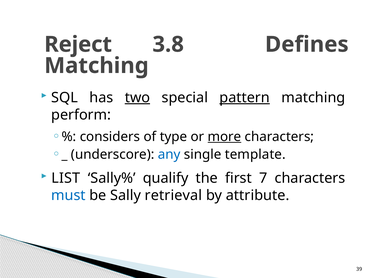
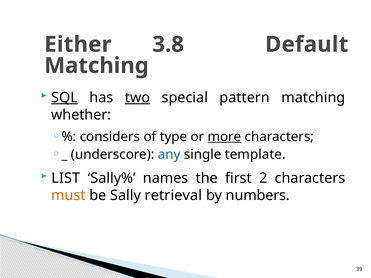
Reject: Reject -> Either (78, 44)
Defines: Defines -> Default (307, 44)
SQL underline: none -> present (65, 98)
pattern underline: present -> none (245, 98)
perform: perform -> whether (81, 115)
qualify: qualify -> names (166, 178)
7: 7 -> 2 (263, 178)
must colour: blue -> orange (68, 196)
attribute: attribute -> numbers (258, 196)
